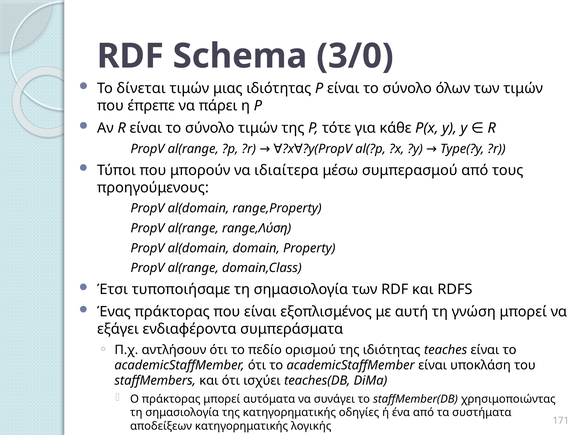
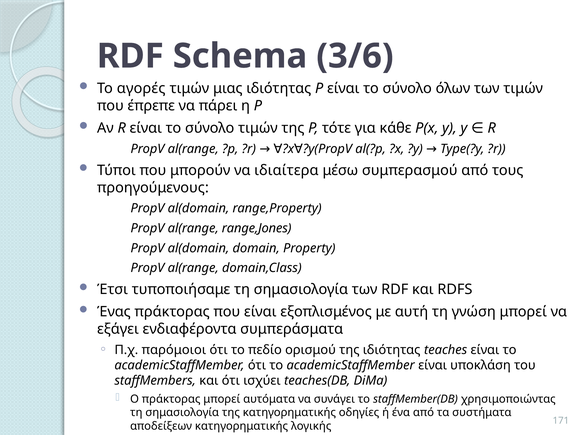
3/0: 3/0 -> 3/6 (355, 56)
δίνεται: δίνεται -> αγορές (141, 88)
range,Λύση: range,Λύση -> range,Jones (257, 228)
αντλήσουν: αντλήσουν -> παρόμοιοι (174, 350)
